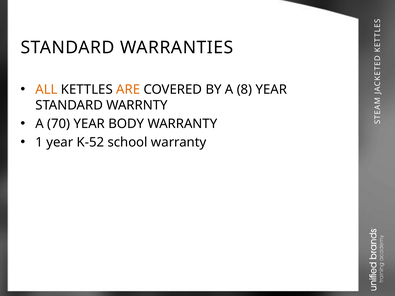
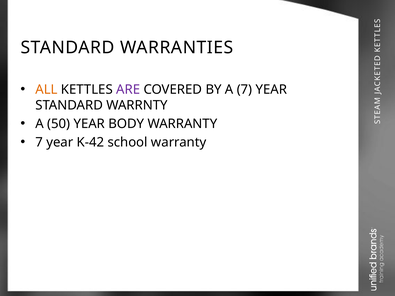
ARE colour: orange -> purple (128, 90)
A 8: 8 -> 7 (244, 90)
70: 70 -> 50 (59, 124)
1: 1 -> 7 (39, 142)
K-52: K-52 -> K-42 (90, 142)
